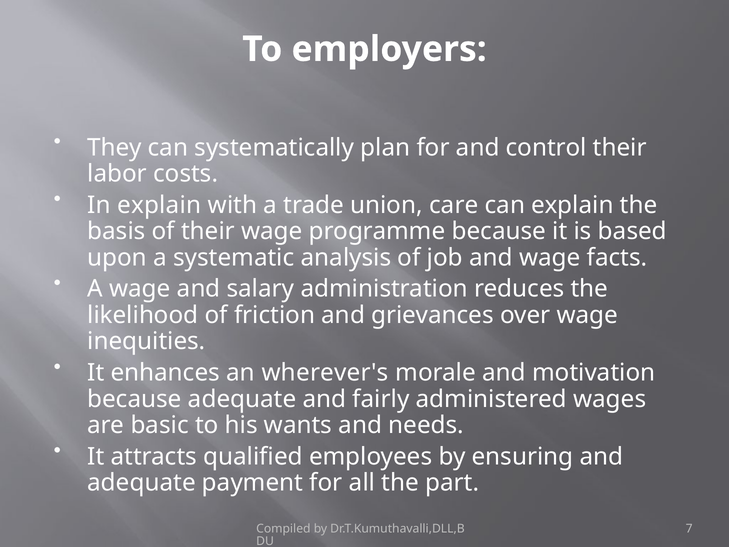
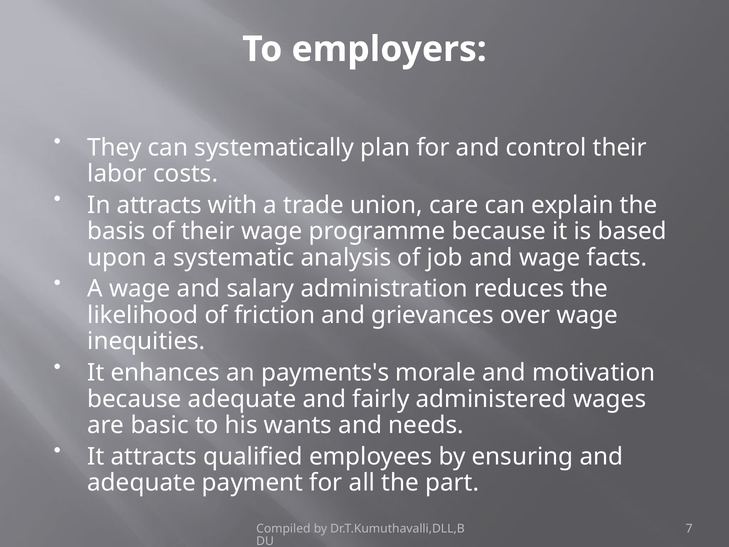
In explain: explain -> attracts (159, 205)
wherever's: wherever's -> payments's (325, 373)
